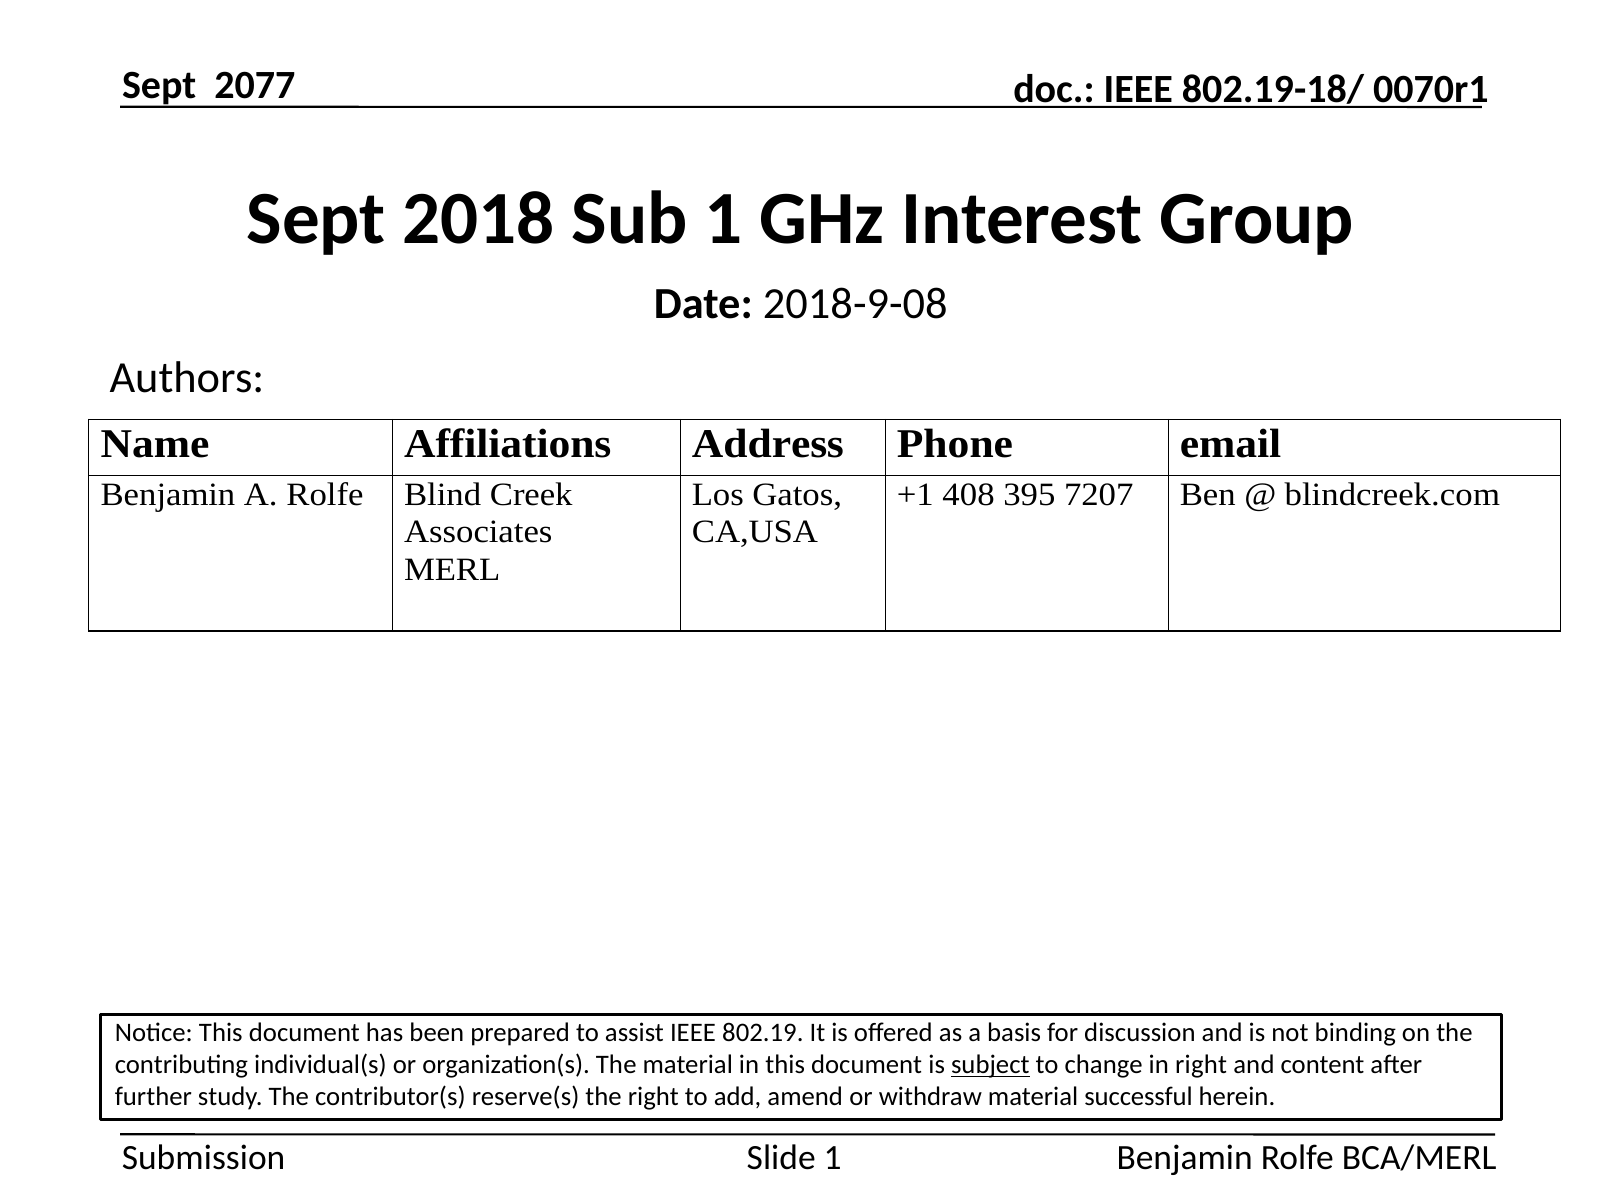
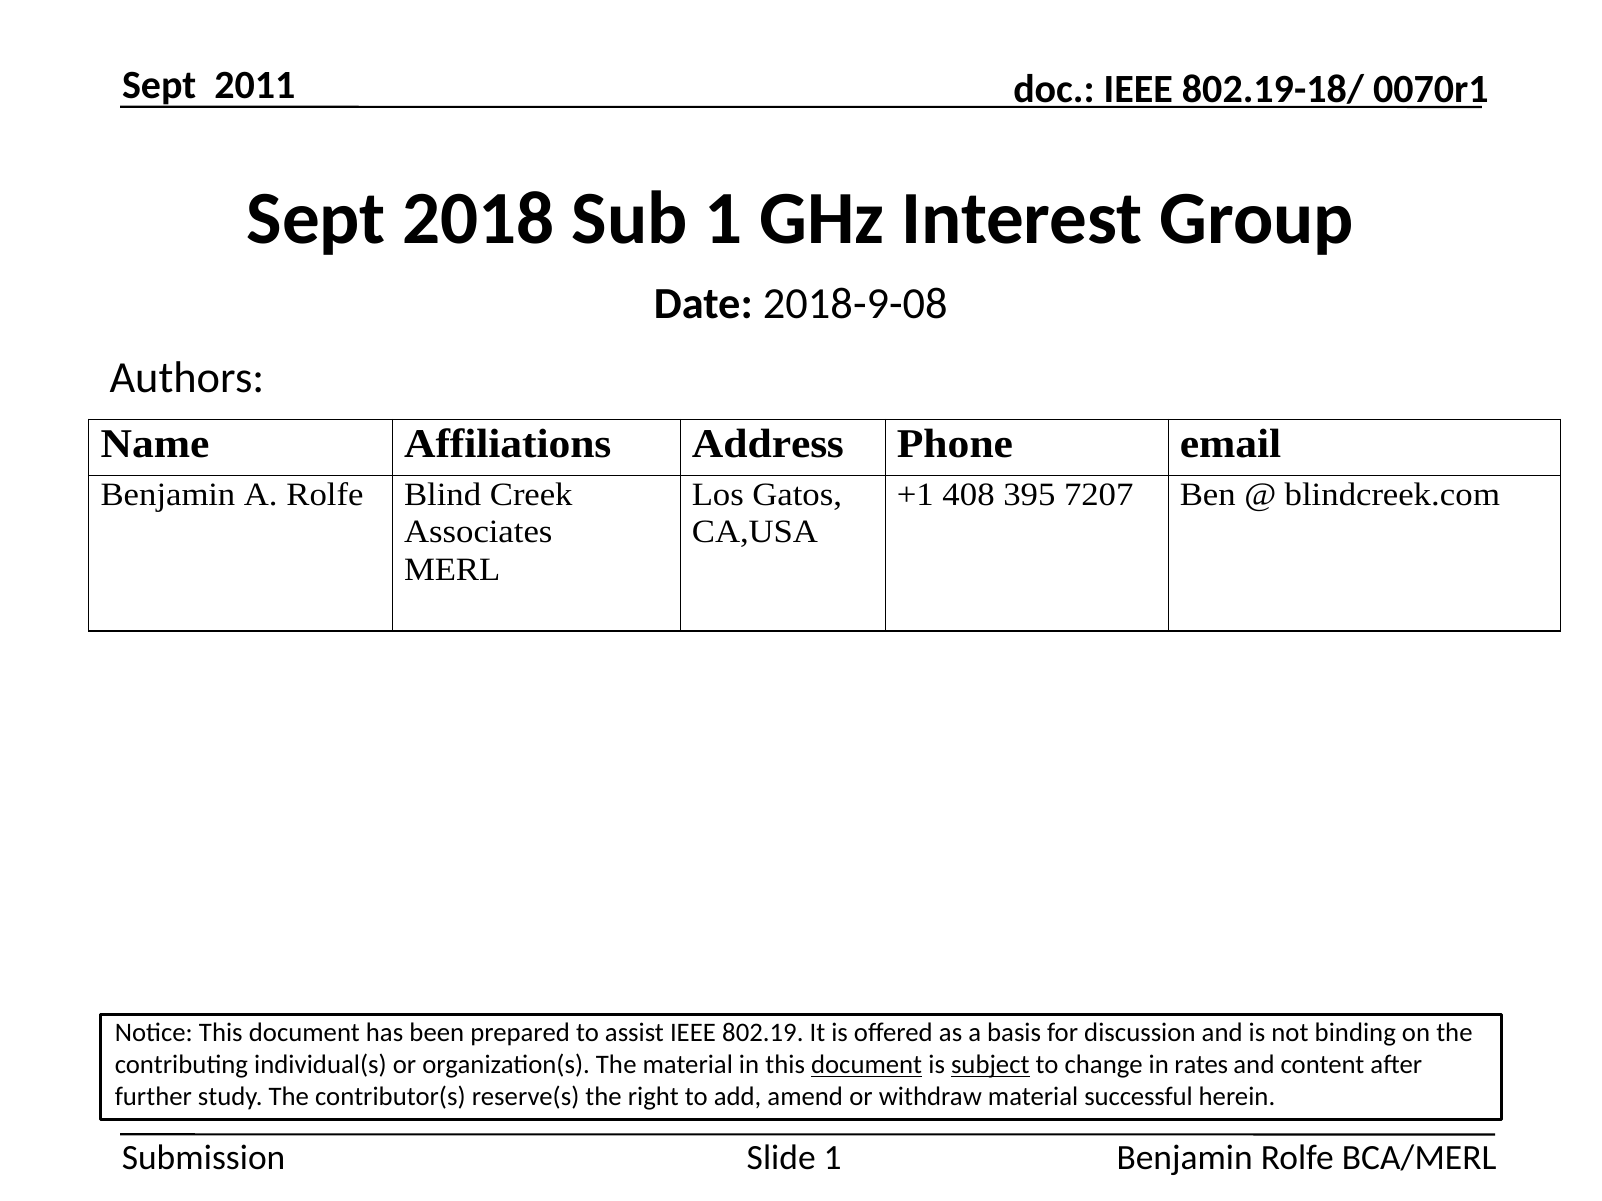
2077: 2077 -> 2011 (255, 85)
document underline: none -> present (867, 1065)
in right: right -> rates (1201, 1065)
